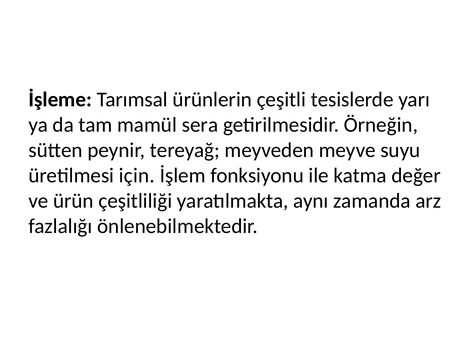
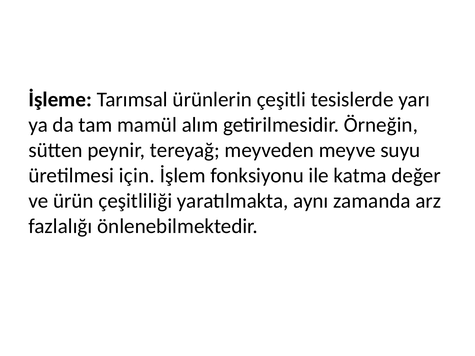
sera: sera -> alım (200, 125)
